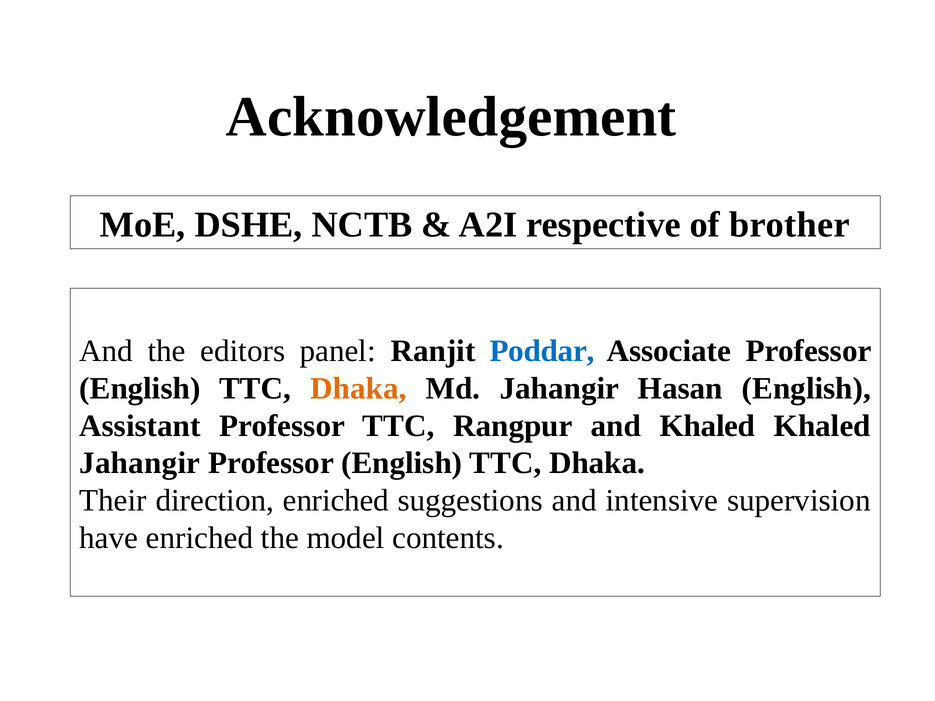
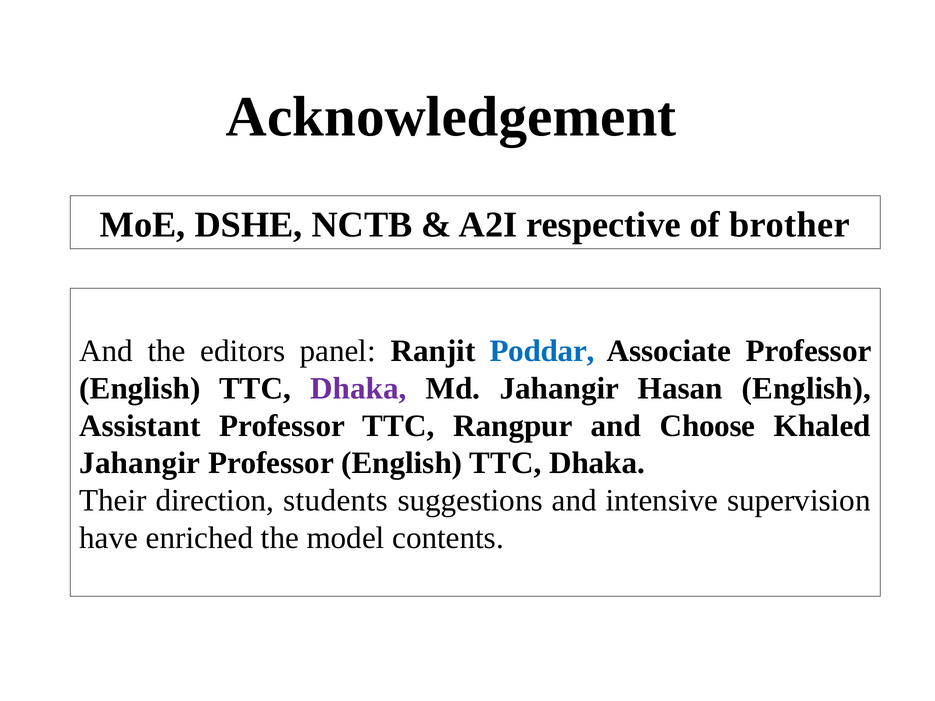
Dhaka colour: orange -> purple (358, 389)
and Khaled: Khaled -> Choose (708, 426)
direction enriched: enriched -> students (336, 501)
